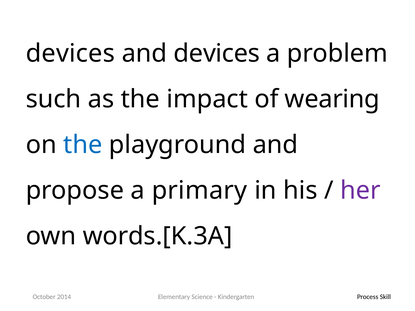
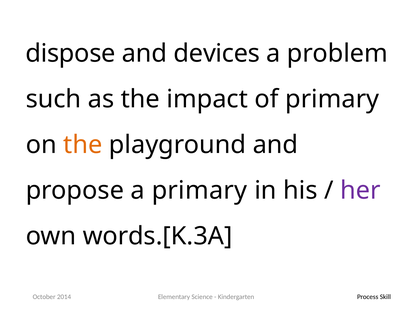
devices: devices -> dispose (71, 54)
of wearing: wearing -> primary (332, 99)
the colour: blue -> orange (83, 145)
